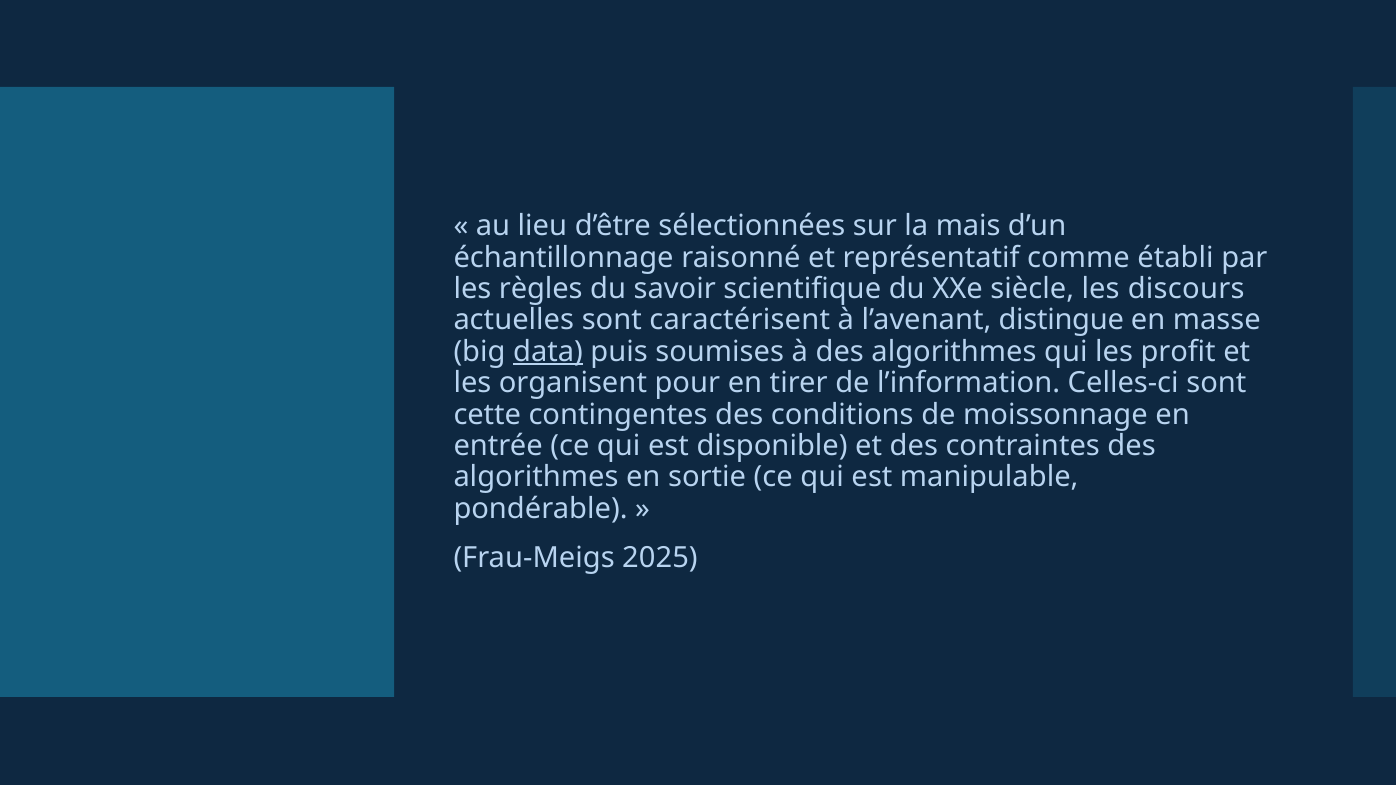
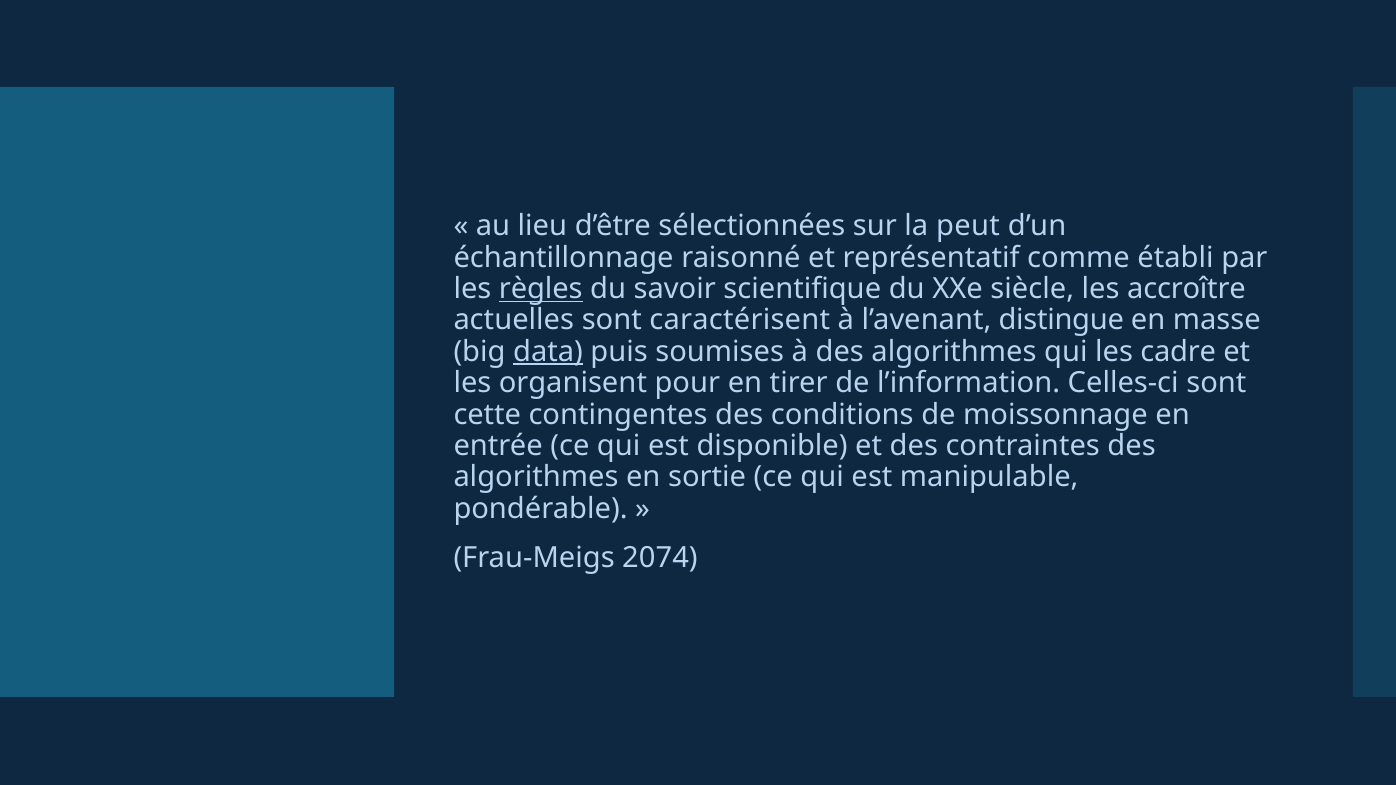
mais: mais -> peut (968, 226)
règles underline: none -> present (541, 289)
discours: discours -> accroître (1186, 289)
profit: profit -> cadre (1178, 352)
2025: 2025 -> 2074 (660, 558)
